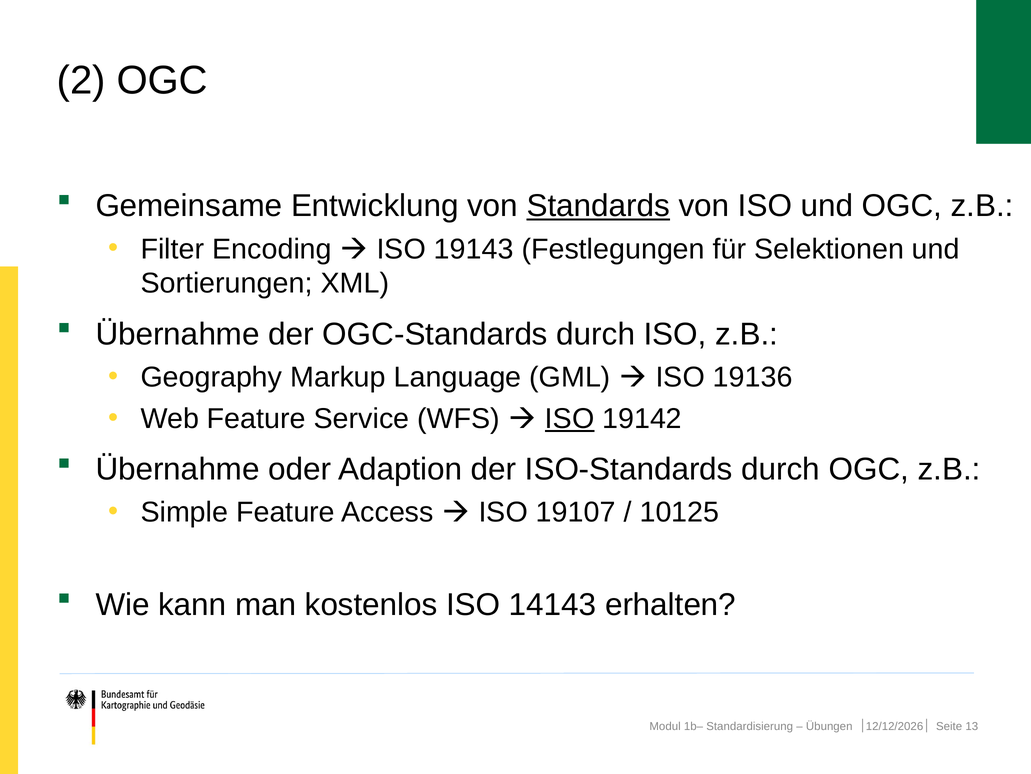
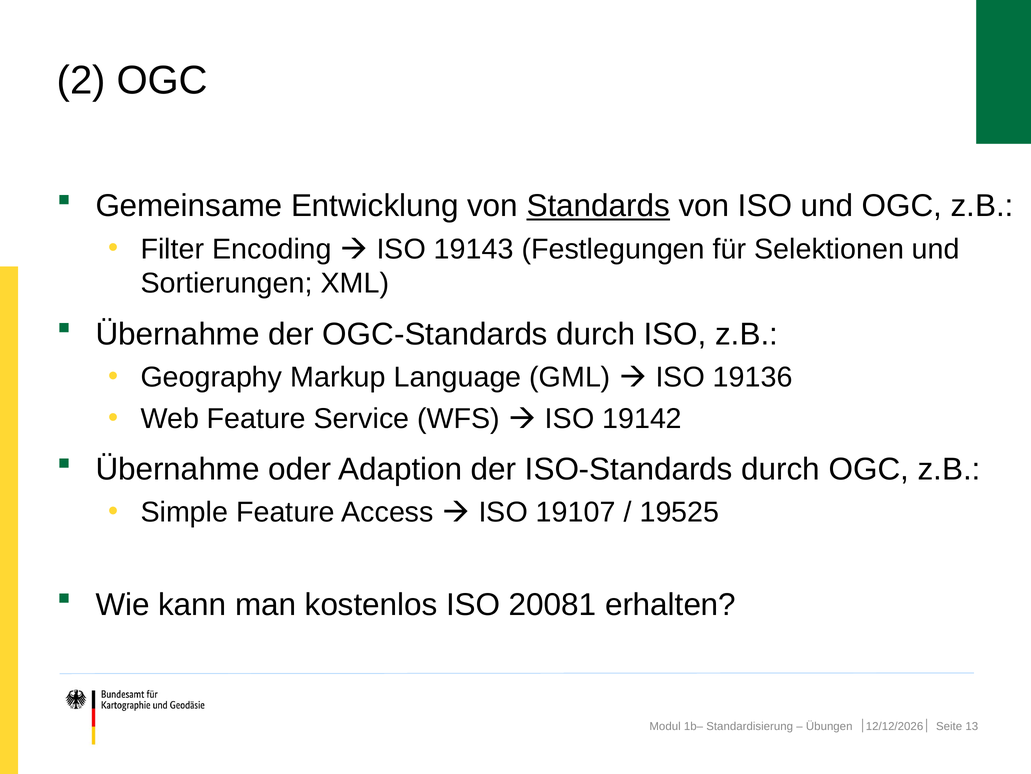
ISO underline: present -> none (570, 418)
10125: 10125 -> 19525 (679, 512)
14143: 14143 -> 20081 (553, 604)
